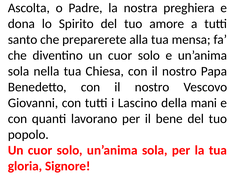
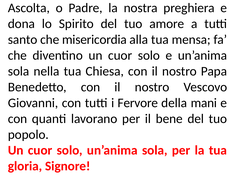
preparerete: preparerete -> misericordia (94, 40)
Lascino: Lascino -> Fervore (138, 103)
